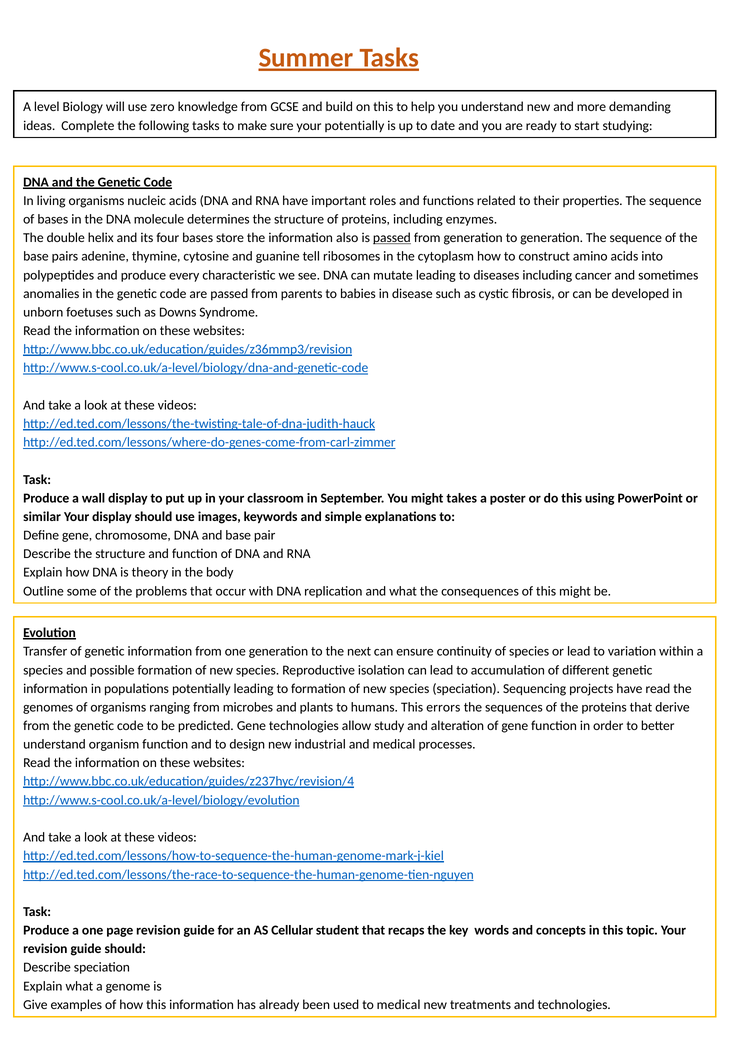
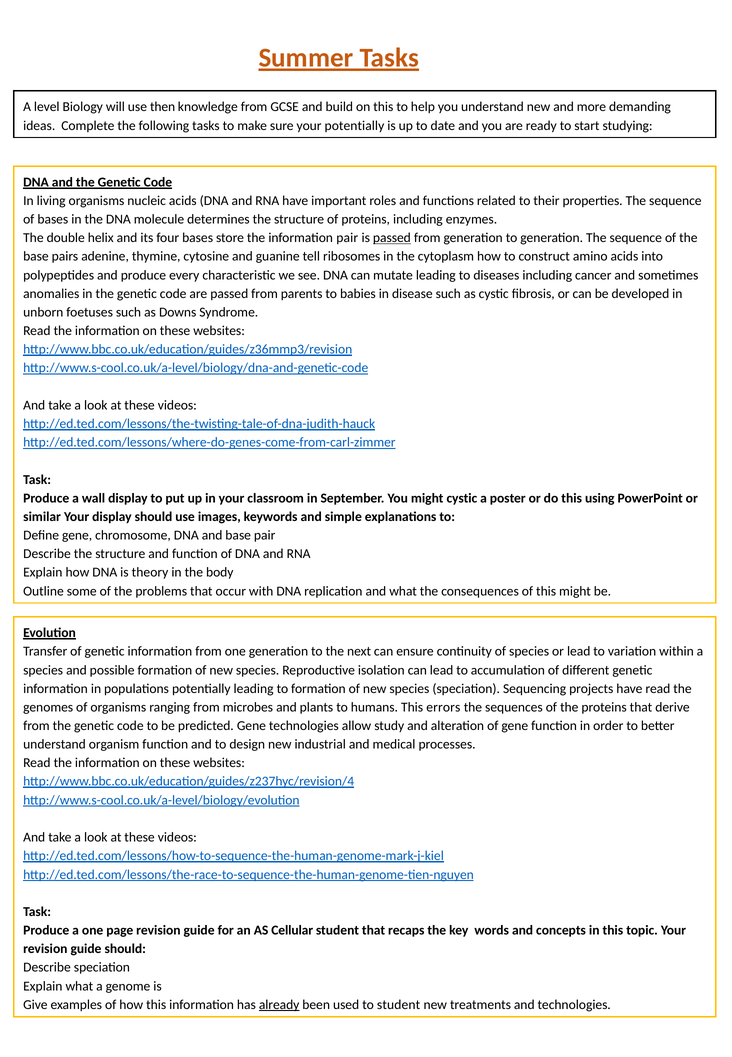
zero: zero -> then (163, 107)
information also: also -> pair (347, 238)
might takes: takes -> cystic (462, 498)
already underline: none -> present (279, 1005)
to medical: medical -> student (399, 1005)
